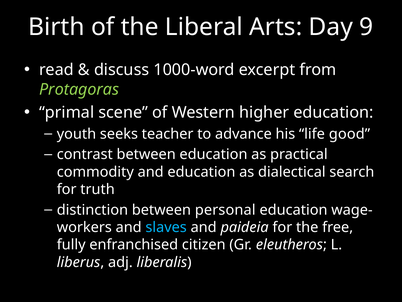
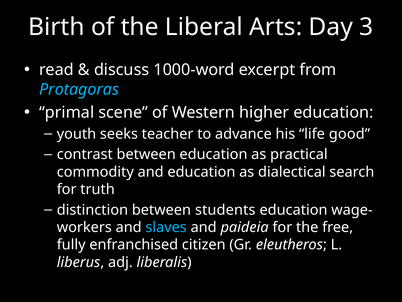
9: 9 -> 3 (366, 27)
Protagoras colour: light green -> light blue (79, 89)
personal: personal -> students (225, 210)
